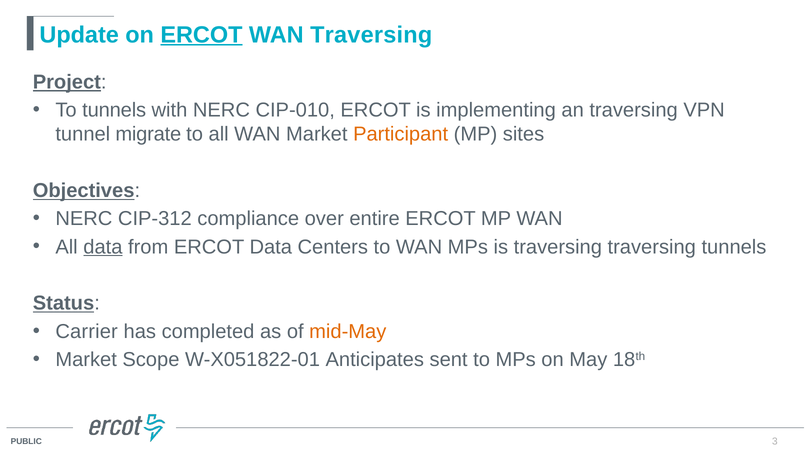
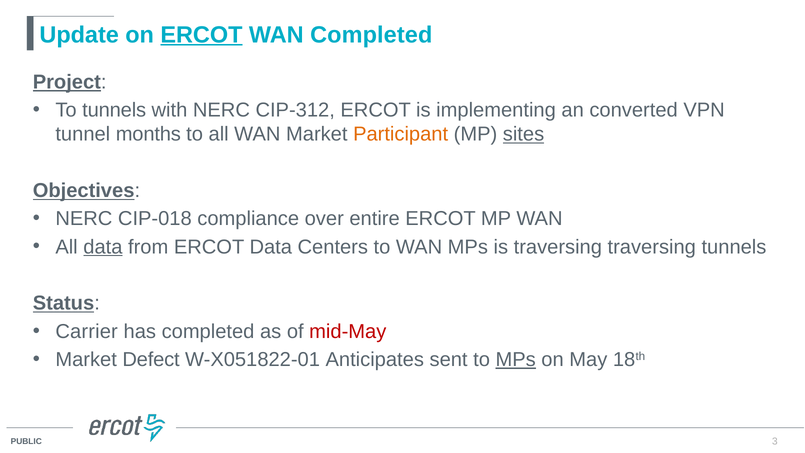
WAN Traversing: Traversing -> Completed (371, 35)
CIP-010: CIP-010 -> CIP-312 (295, 110)
an traversing: traversing -> converted (634, 110)
migrate: migrate -> months (148, 134)
sites underline: none -> present (524, 134)
CIP-312: CIP-312 -> CIP-018 (155, 219)
mid-May colour: orange -> red (348, 331)
Scope: Scope -> Defect (151, 360)
MPs underline: none -> present (516, 360)
